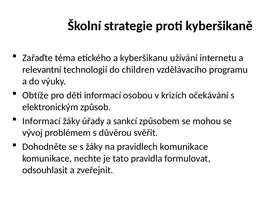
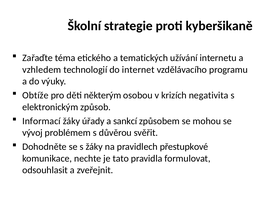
kyberšikanu: kyberšikanu -> tematických (144, 58)
relevantní: relevantní -> vzhledem (42, 70)
children: children -> internet (138, 70)
děti informací: informací -> některým (103, 95)
očekávání: očekávání -> negativita (209, 95)
pravidlech komunikace: komunikace -> přestupkové (184, 147)
